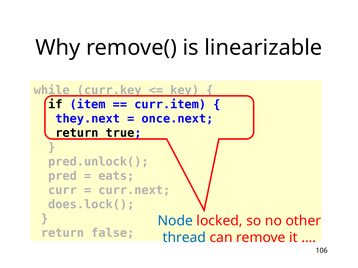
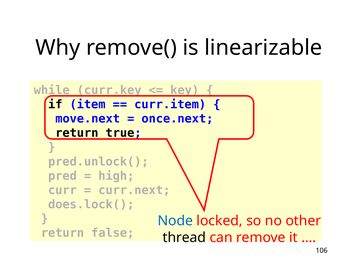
they.next: they.next -> move.next (88, 119)
eats: eats -> high (116, 176)
thread colour: blue -> black (184, 238)
